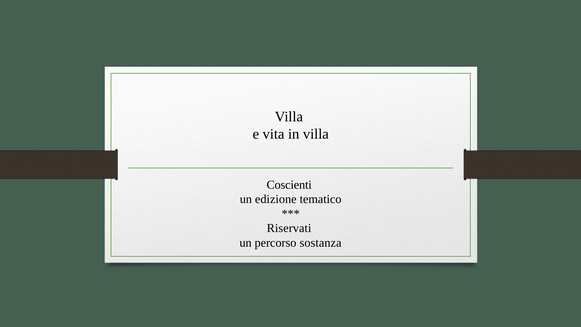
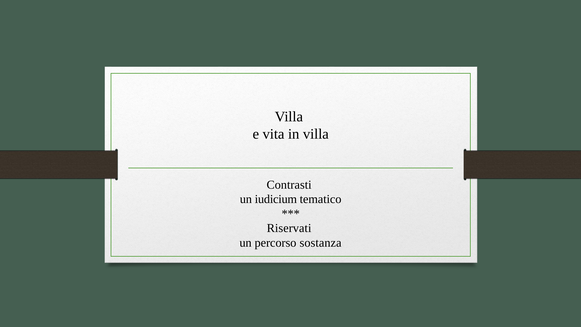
Coscienti: Coscienti -> Contrasti (289, 185)
edizione: edizione -> iudicium (276, 199)
